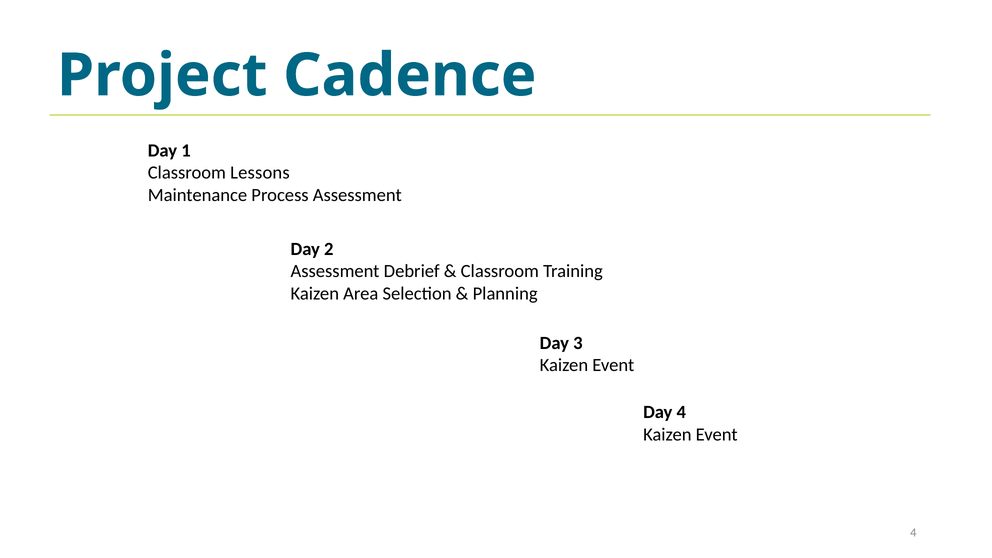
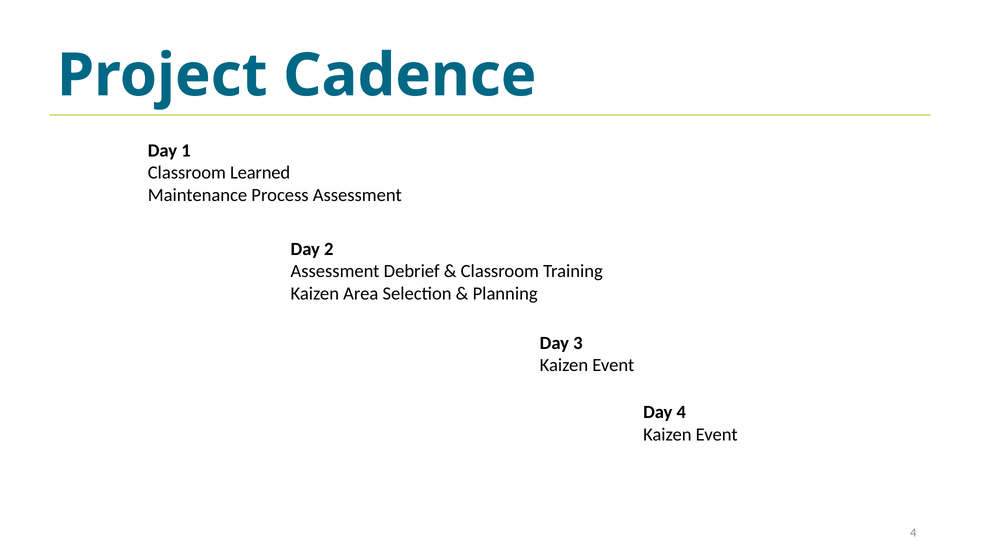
Lessons: Lessons -> Learned (260, 173)
